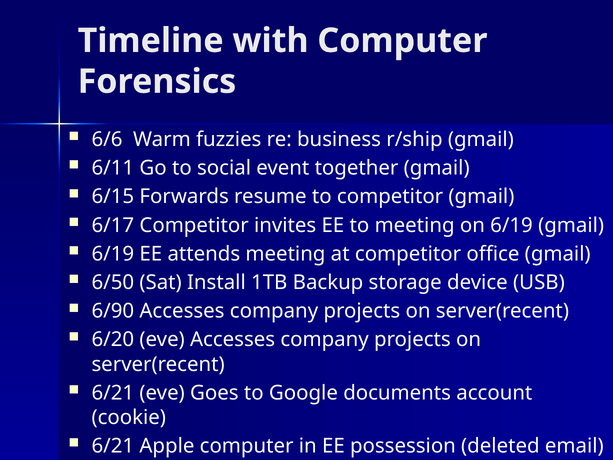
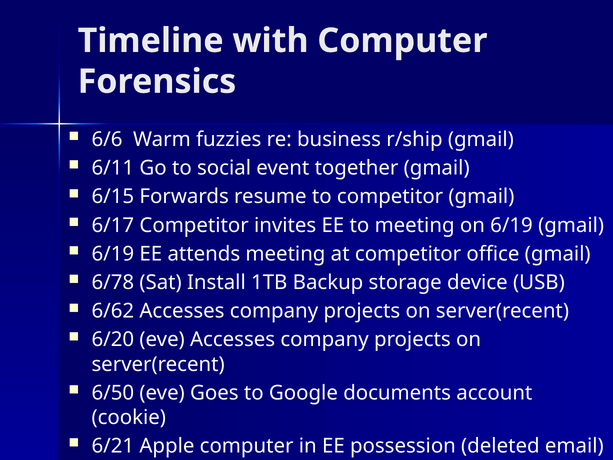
6/50: 6/50 -> 6/78 (113, 282)
6/90: 6/90 -> 6/62 (113, 311)
6/21: 6/21 -> 6/50 (113, 393)
